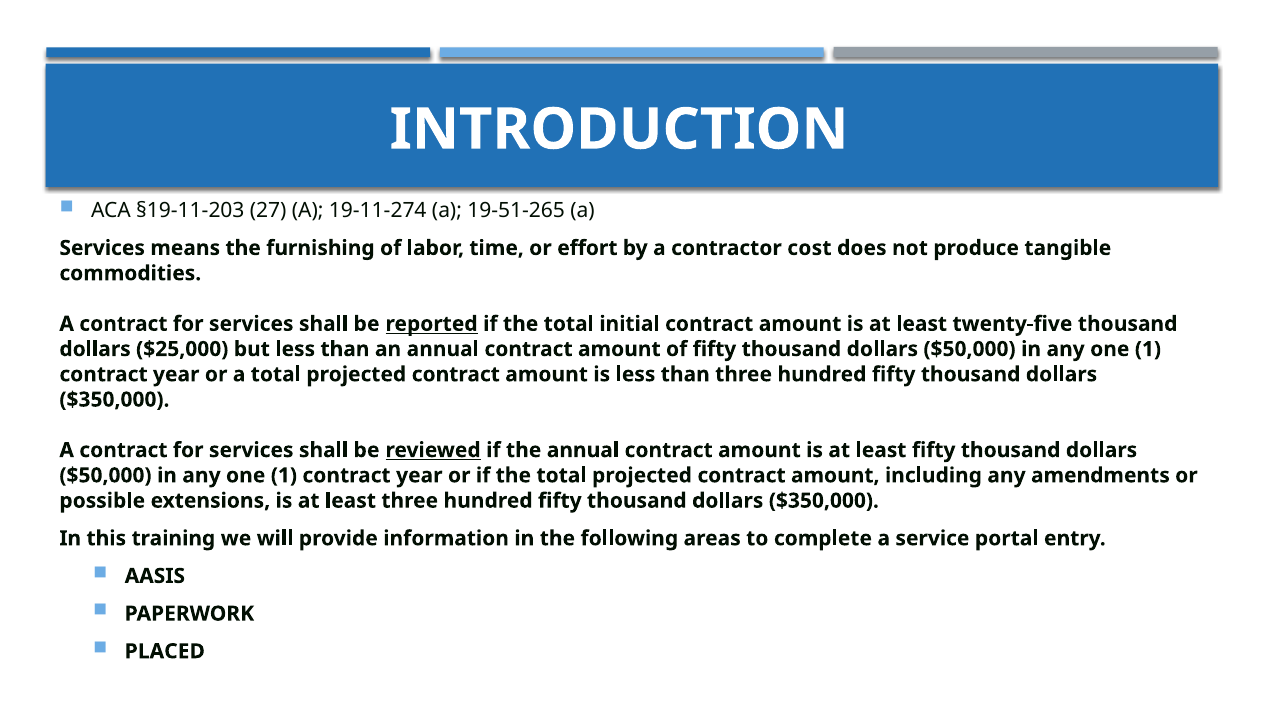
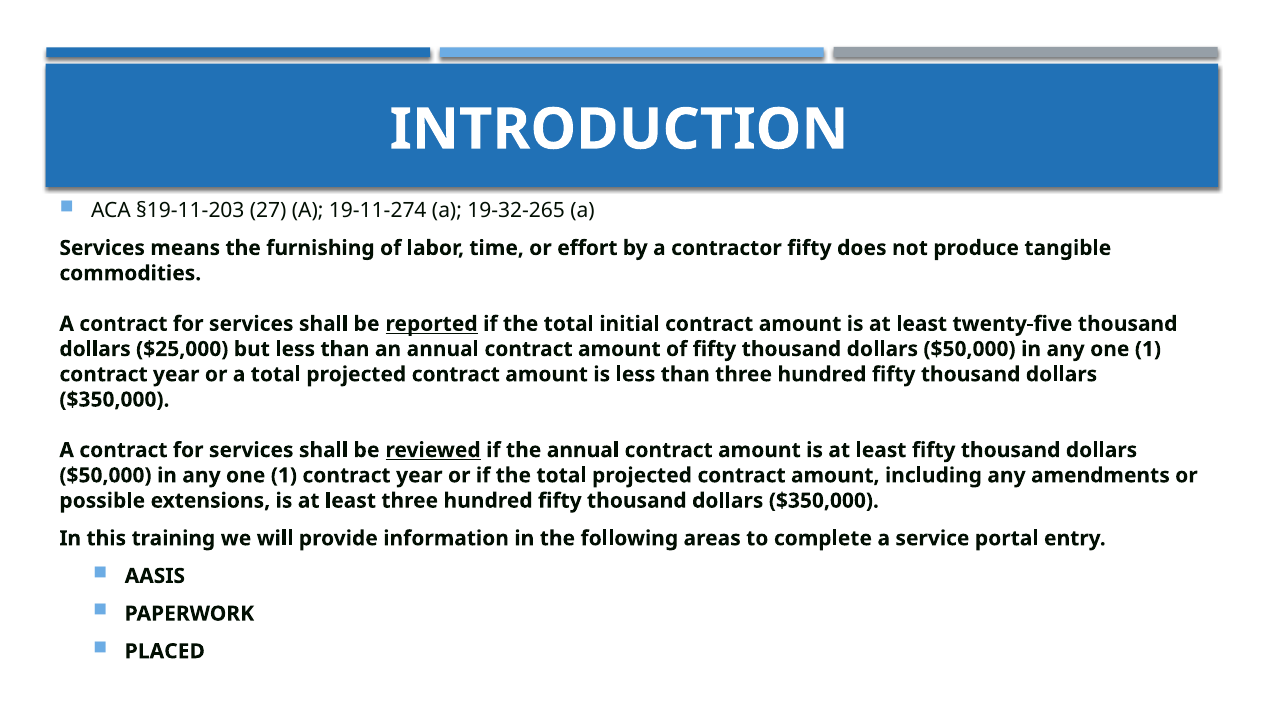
19-51-265: 19-51-265 -> 19-32-265 (516, 210)
contractor cost: cost -> fifty (809, 248)
